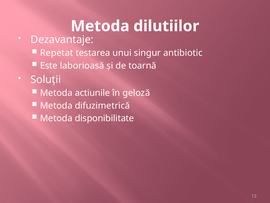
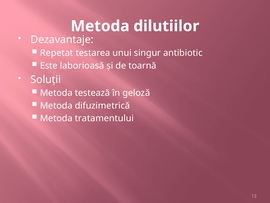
actiunile: actiunile -> testează (92, 93)
disponibilitate: disponibilitate -> tratamentului (104, 118)
